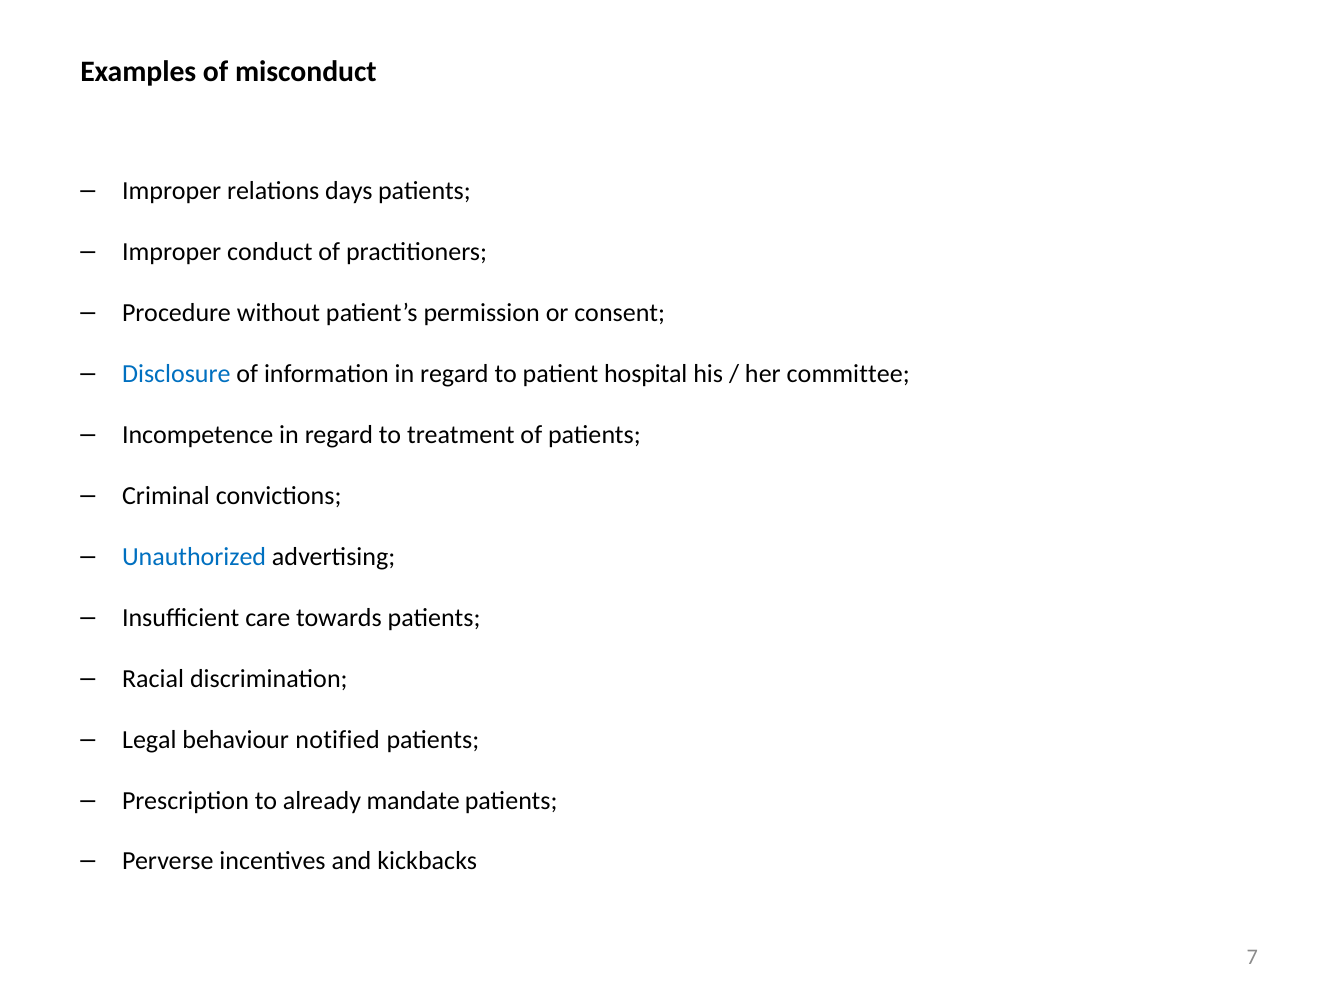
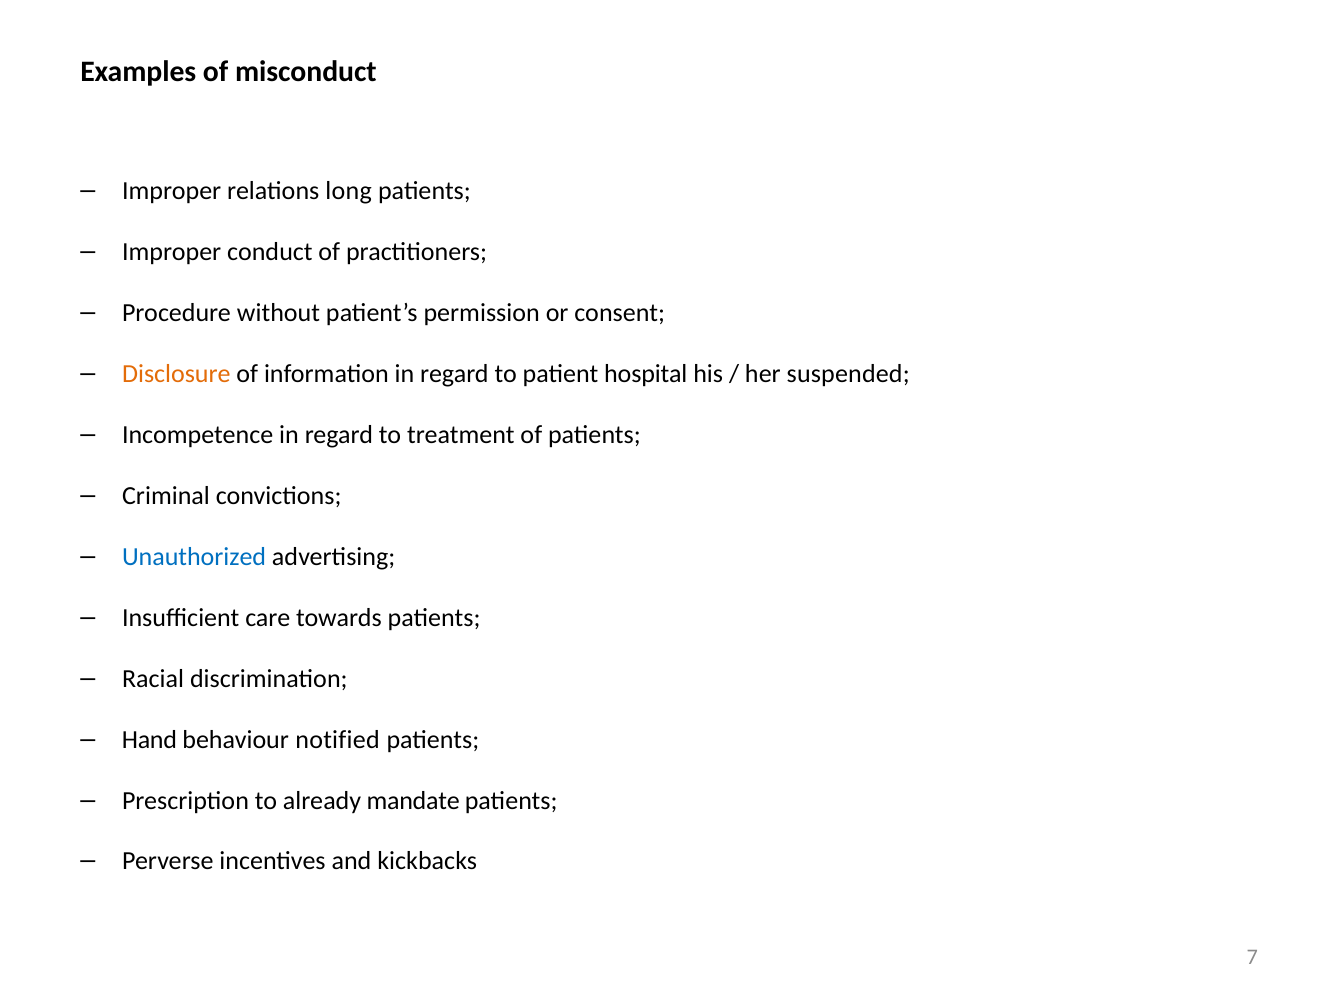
days: days -> long (349, 191)
Disclosure colour: blue -> orange (176, 374)
committee: committee -> suspended (848, 374)
Legal: Legal -> Hand (149, 740)
